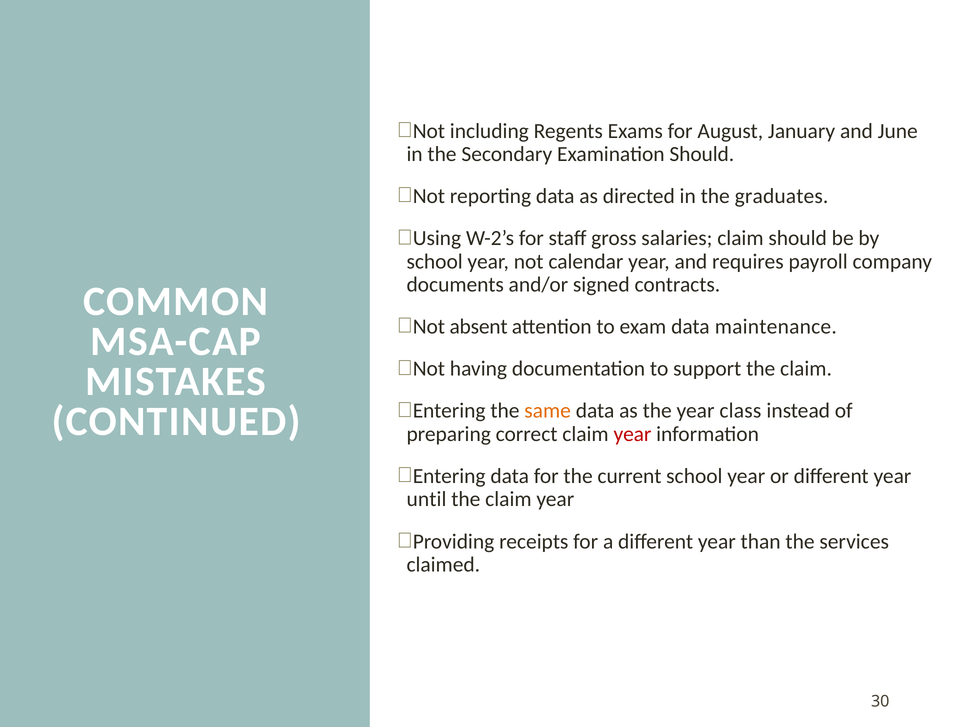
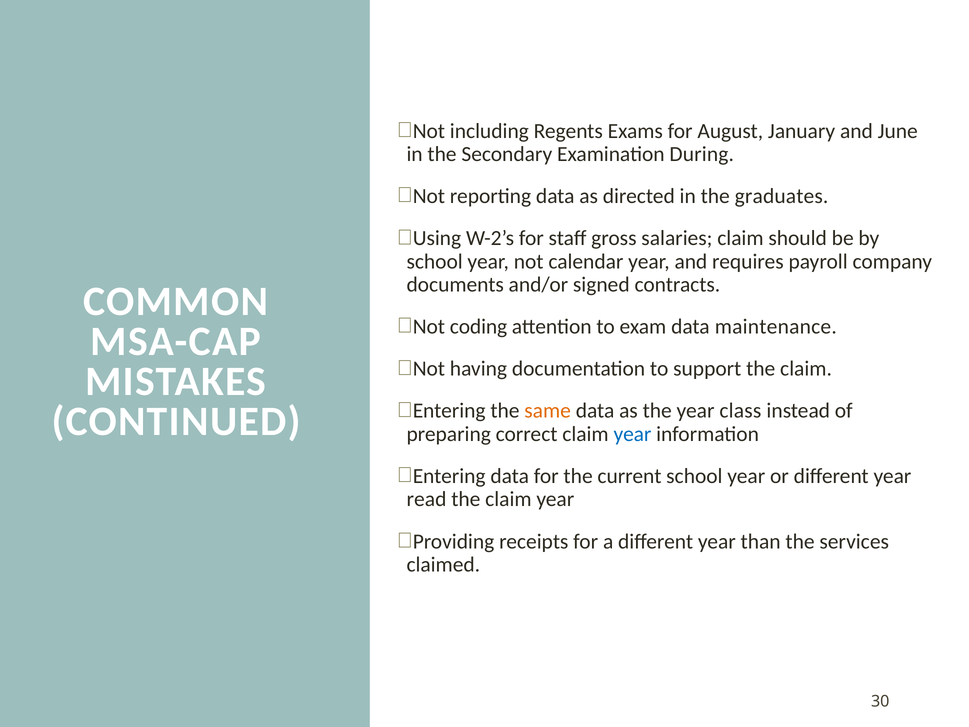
Examination Should: Should -> During (702, 154)
absent: absent -> coding (479, 327)
year colour: red -> blue (632, 434)
until: until -> read (426, 499)
